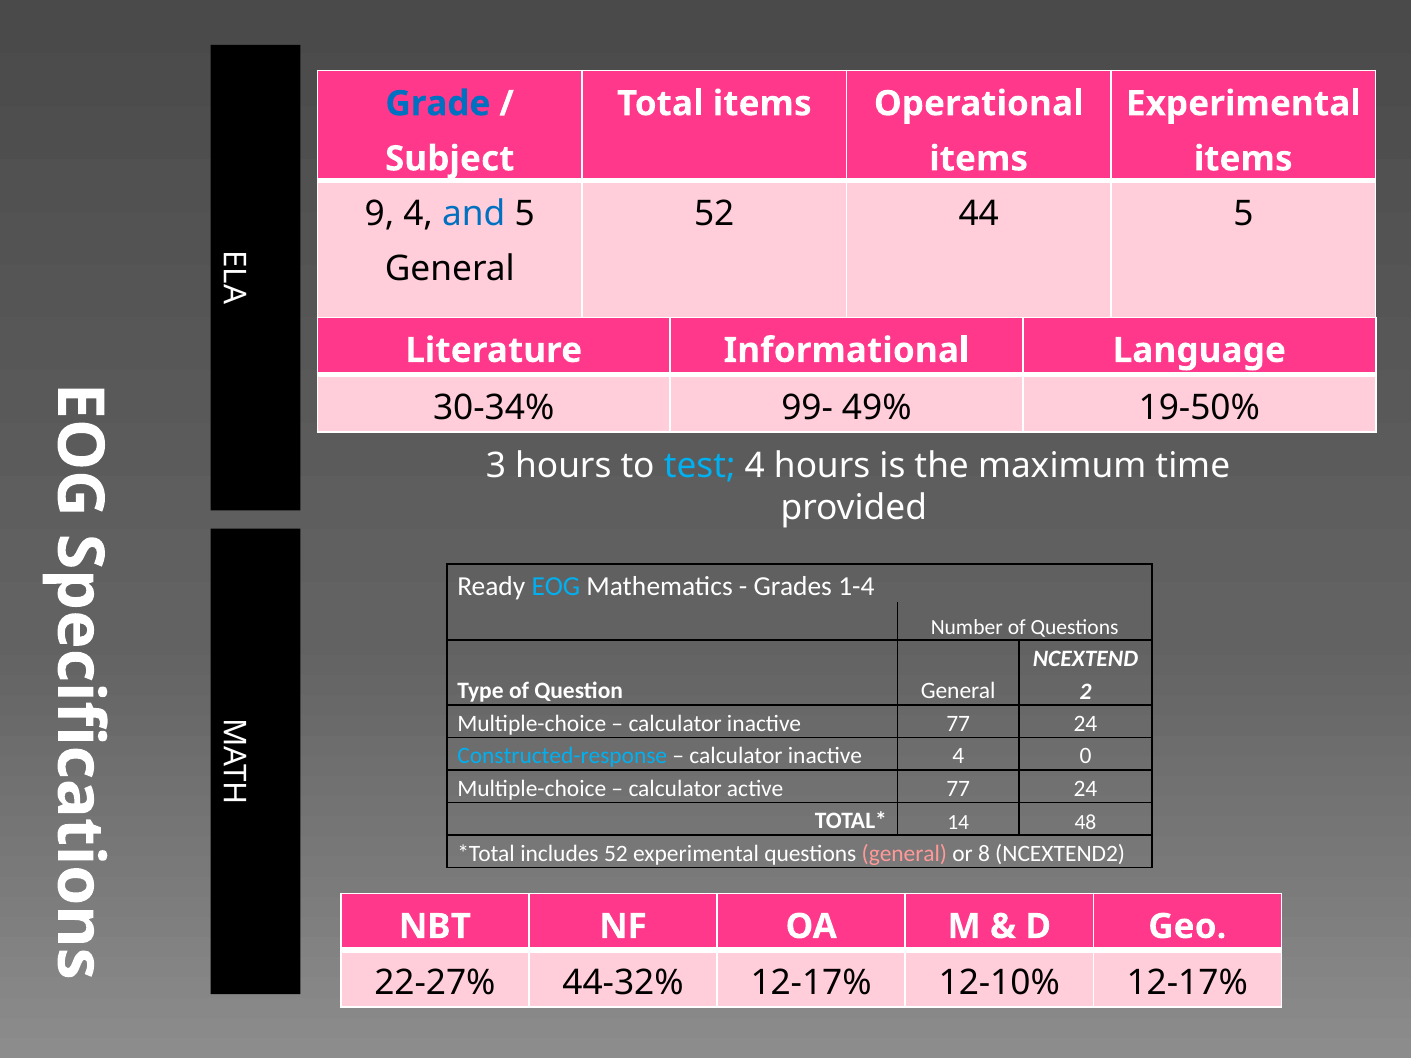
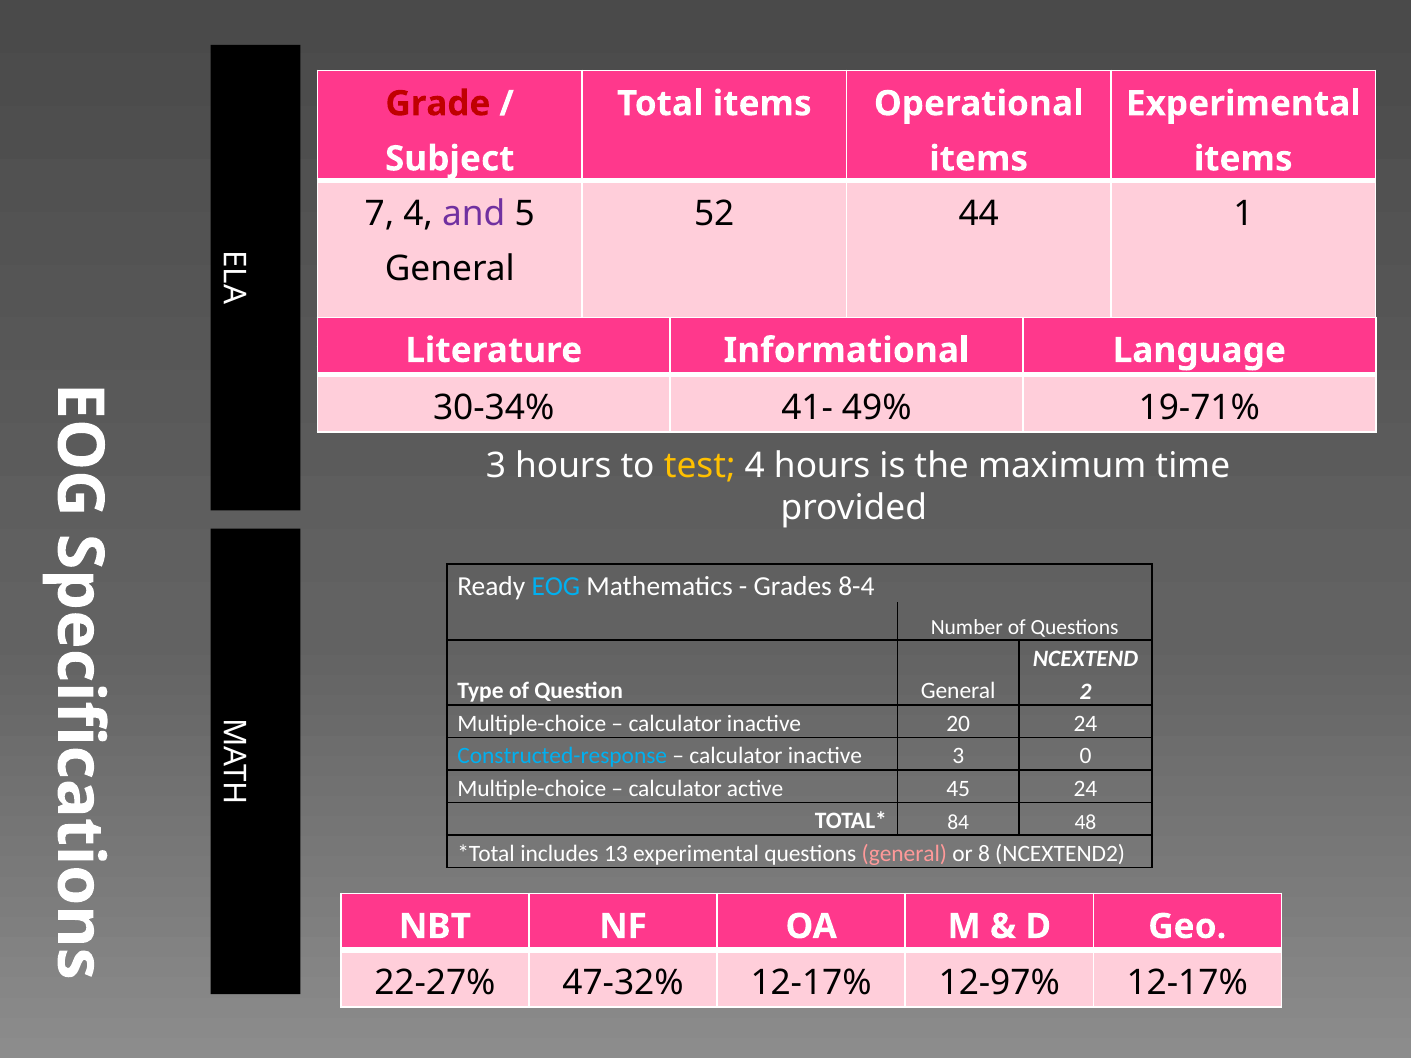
Grade colour: blue -> red (438, 104)
9: 9 -> 7 (380, 214)
and colour: blue -> purple (474, 214)
44 5: 5 -> 1 (1243, 214)
99-: 99- -> 41- (807, 408)
19-50%: 19-50% -> 19-71% (1199, 408)
test colour: light blue -> yellow (700, 466)
1-4: 1-4 -> 8-4 (856, 586)
inactive 77: 77 -> 20 (958, 724)
inactive 4: 4 -> 3 (958, 756)
active 77: 77 -> 45 (958, 789)
14: 14 -> 84 (958, 822)
includes 52: 52 -> 13 (616, 854)
44-32%: 44-32% -> 47-32% (623, 983)
12-10%: 12-10% -> 12-97% (999, 983)
